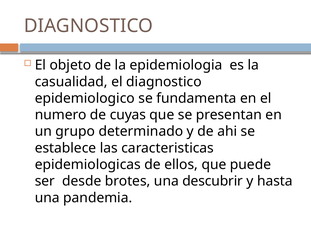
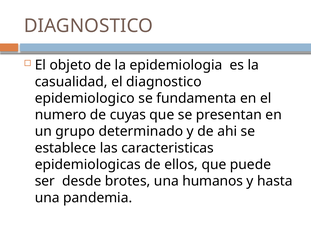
descubrir: descubrir -> humanos (213, 181)
